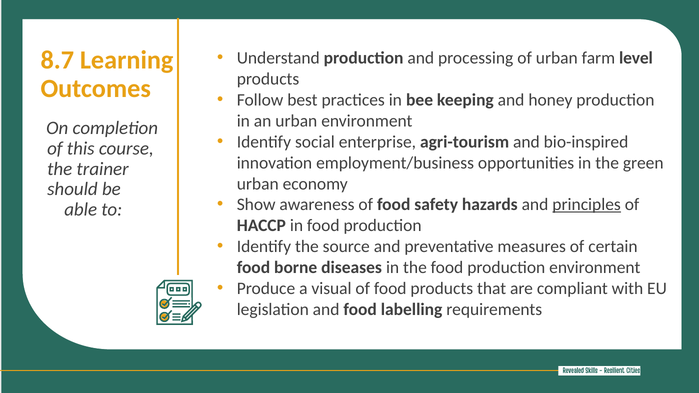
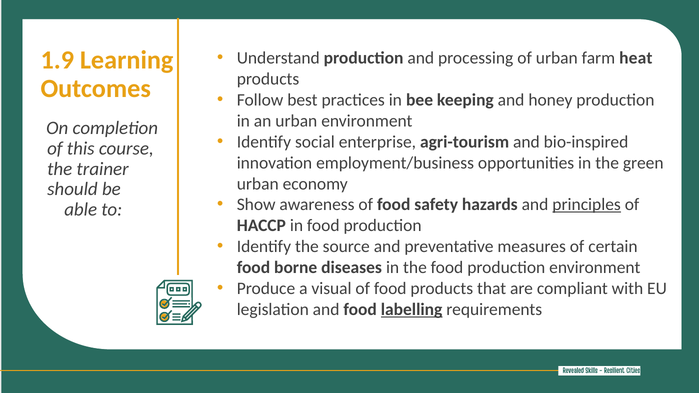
level: level -> heat (636, 58)
8.7: 8.7 -> 1.9 (57, 60)
labelling underline: none -> present (412, 310)
